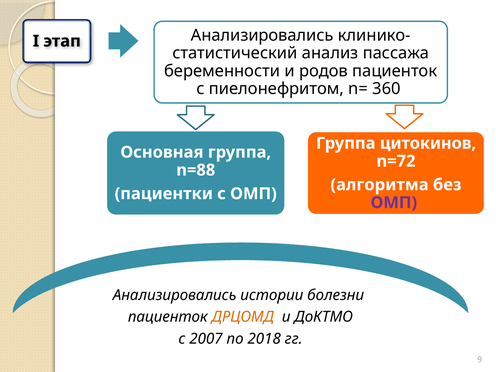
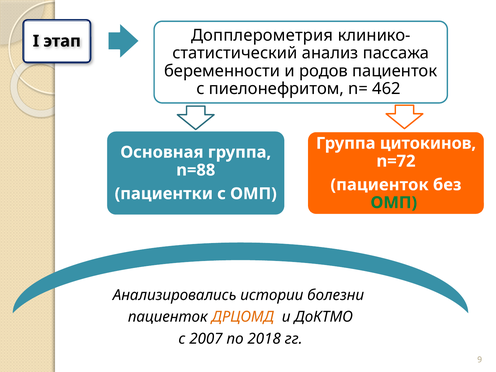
этап Анализировались: Анализировались -> Допплерометрия (262, 35)
360: 360 -> 462 (386, 89)
алгоритма: алгоритма -> пациенток (380, 185)
ОМП colour: purple -> green (394, 203)
